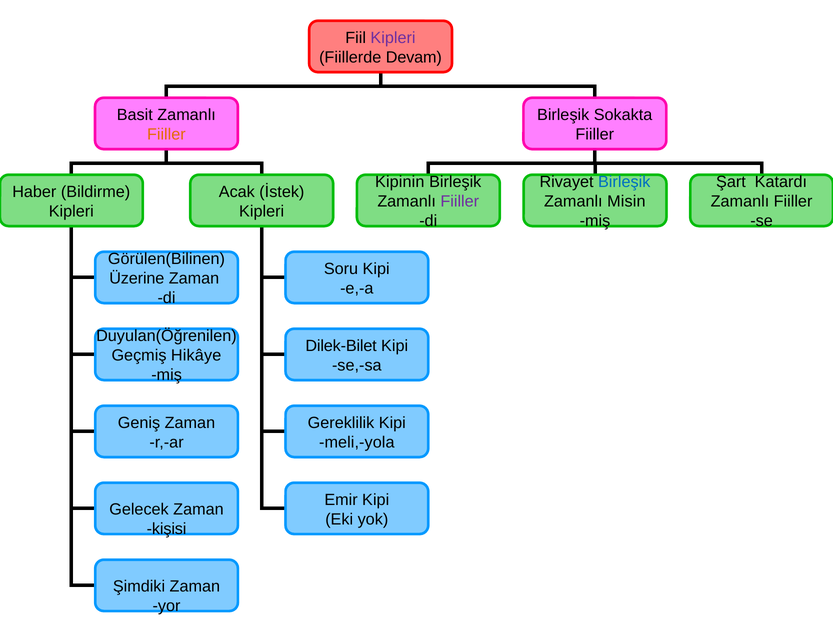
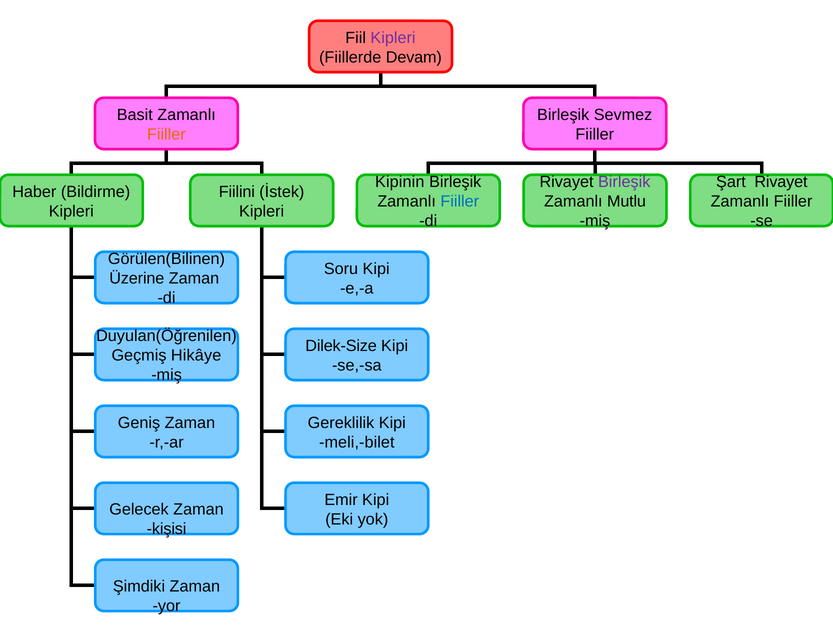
Sokakta: Sokakta -> Sevmez (623, 115)
Birleşik colour: blue -> purple (624, 182)
Şart Katardı: Katardı -> Rivayet (781, 182)
Acak: Acak -> Fiilini (237, 192)
Fiiller colour: purple -> blue (460, 201)
Misin: Misin -> Mutlu (627, 201)
Dilek-Bilet: Dilek-Bilet -> Dilek-Size (341, 346)
meli,-yola: meli,-yola -> meli,-bilet (357, 442)
